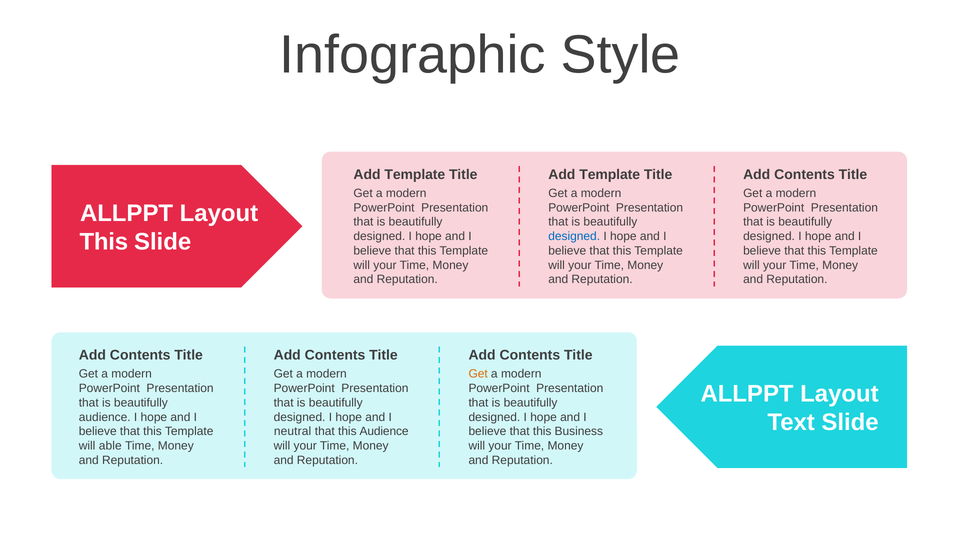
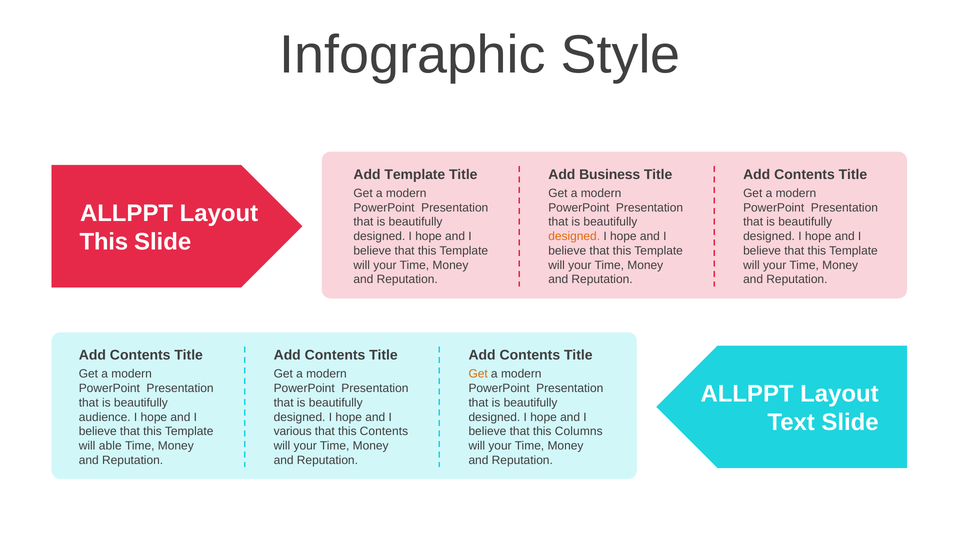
Template: Template -> Business (610, 175)
designed colour: blue -> orange (574, 236)
neutral: neutral -> various (293, 431)
this Audience: Audience -> Contents (384, 431)
Business: Business -> Columns (579, 431)
